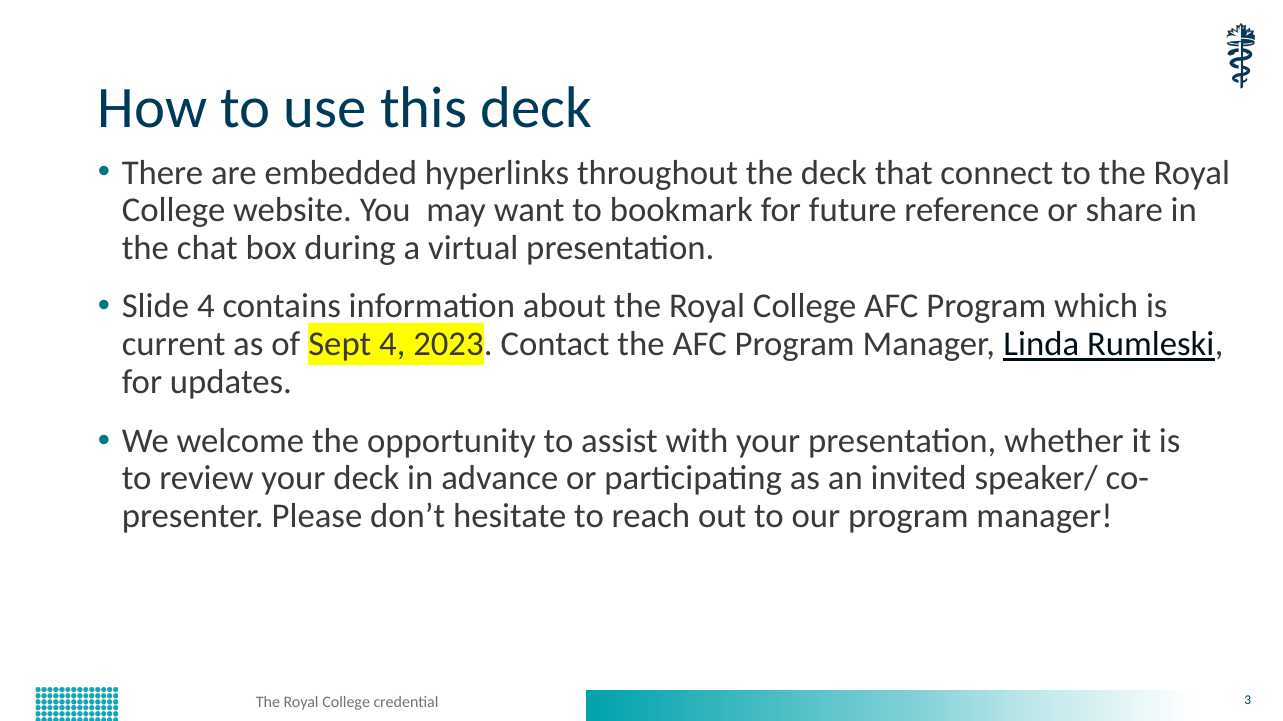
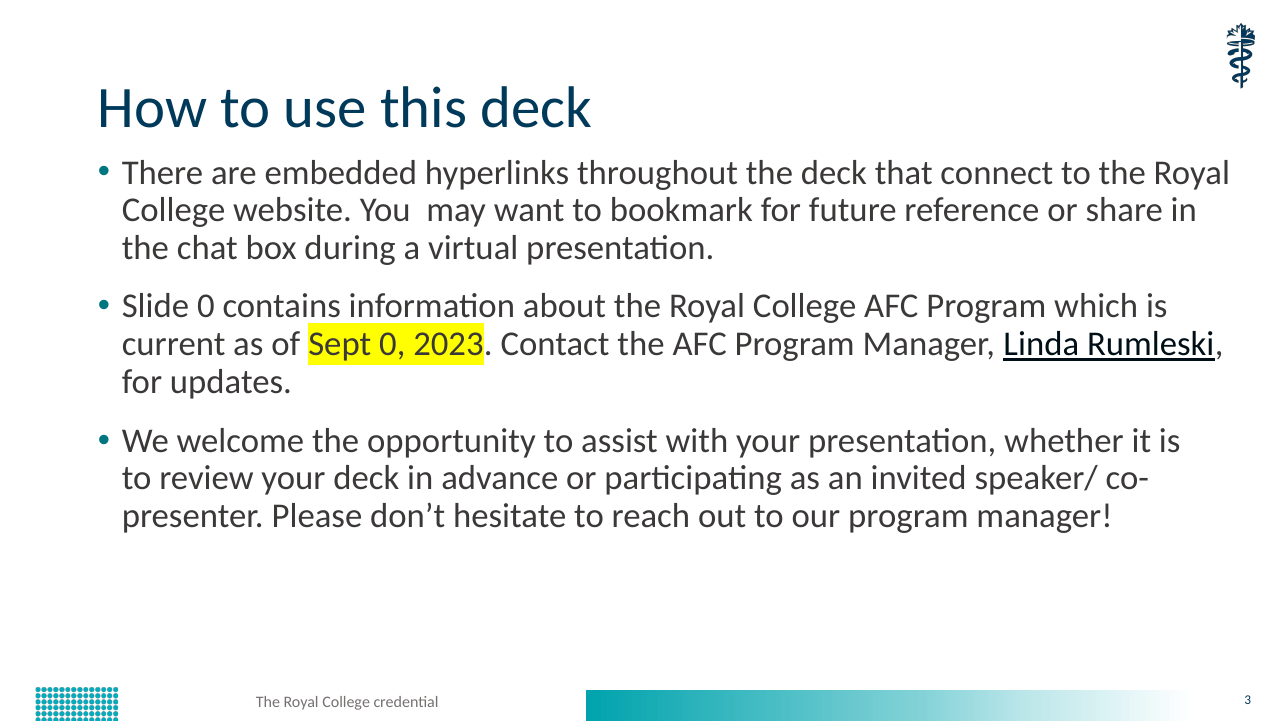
Slide 4: 4 -> 0 (206, 307)
Sept 4: 4 -> 0 (392, 345)
